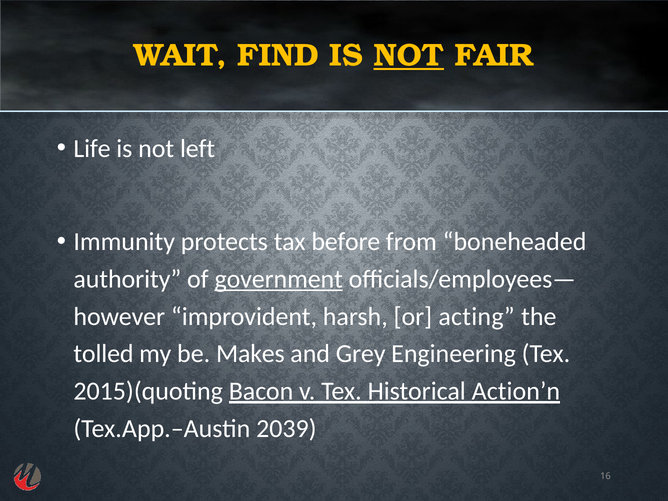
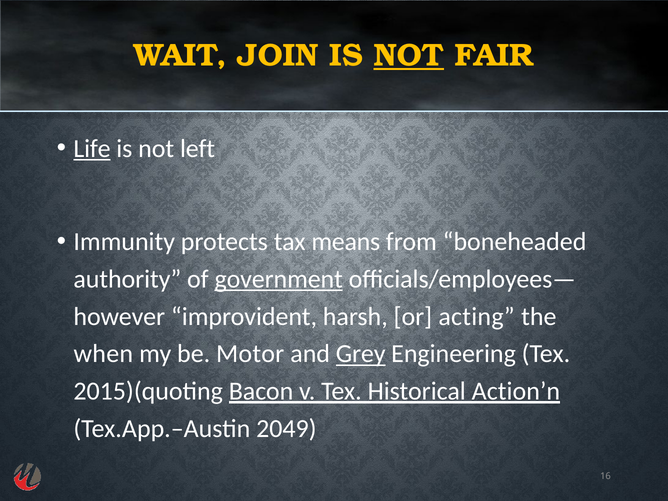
FIND: FIND -> JOIN (278, 55)
Life underline: none -> present (92, 149)
before: before -> means (346, 242)
tolled: tolled -> when (103, 354)
Makes: Makes -> Motor (250, 354)
Grey underline: none -> present (361, 354)
2039: 2039 -> 2049 (286, 429)
